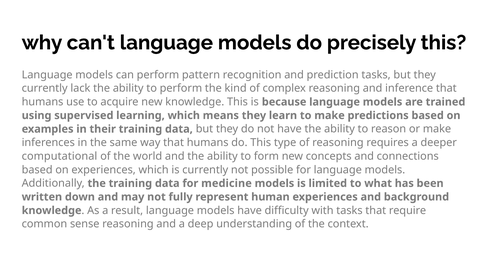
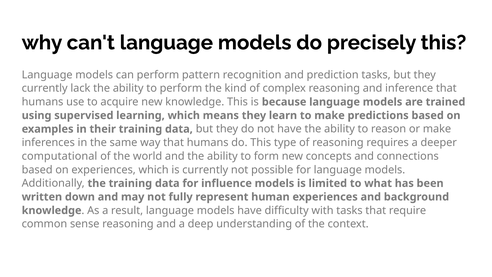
medicine: medicine -> influence (227, 183)
